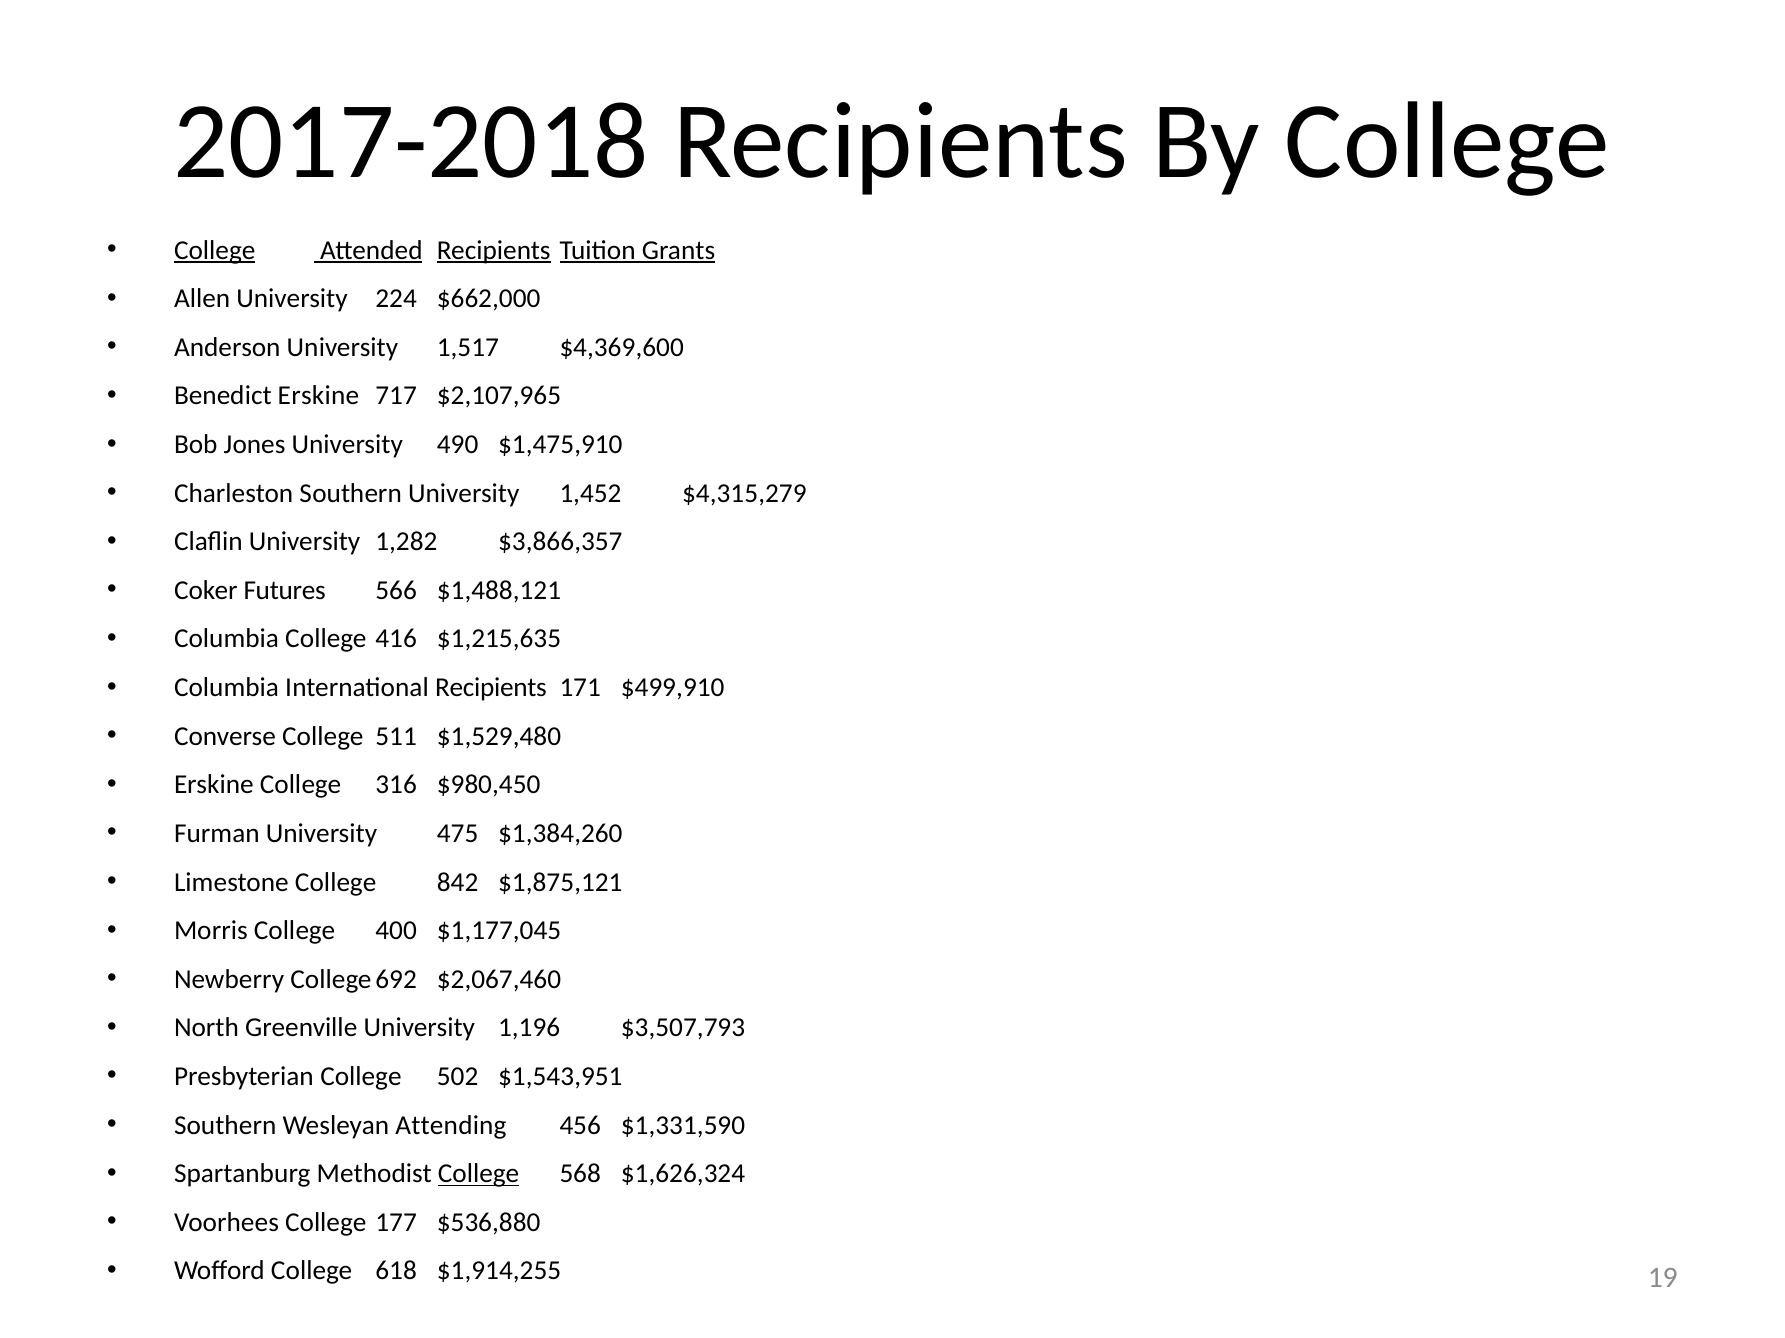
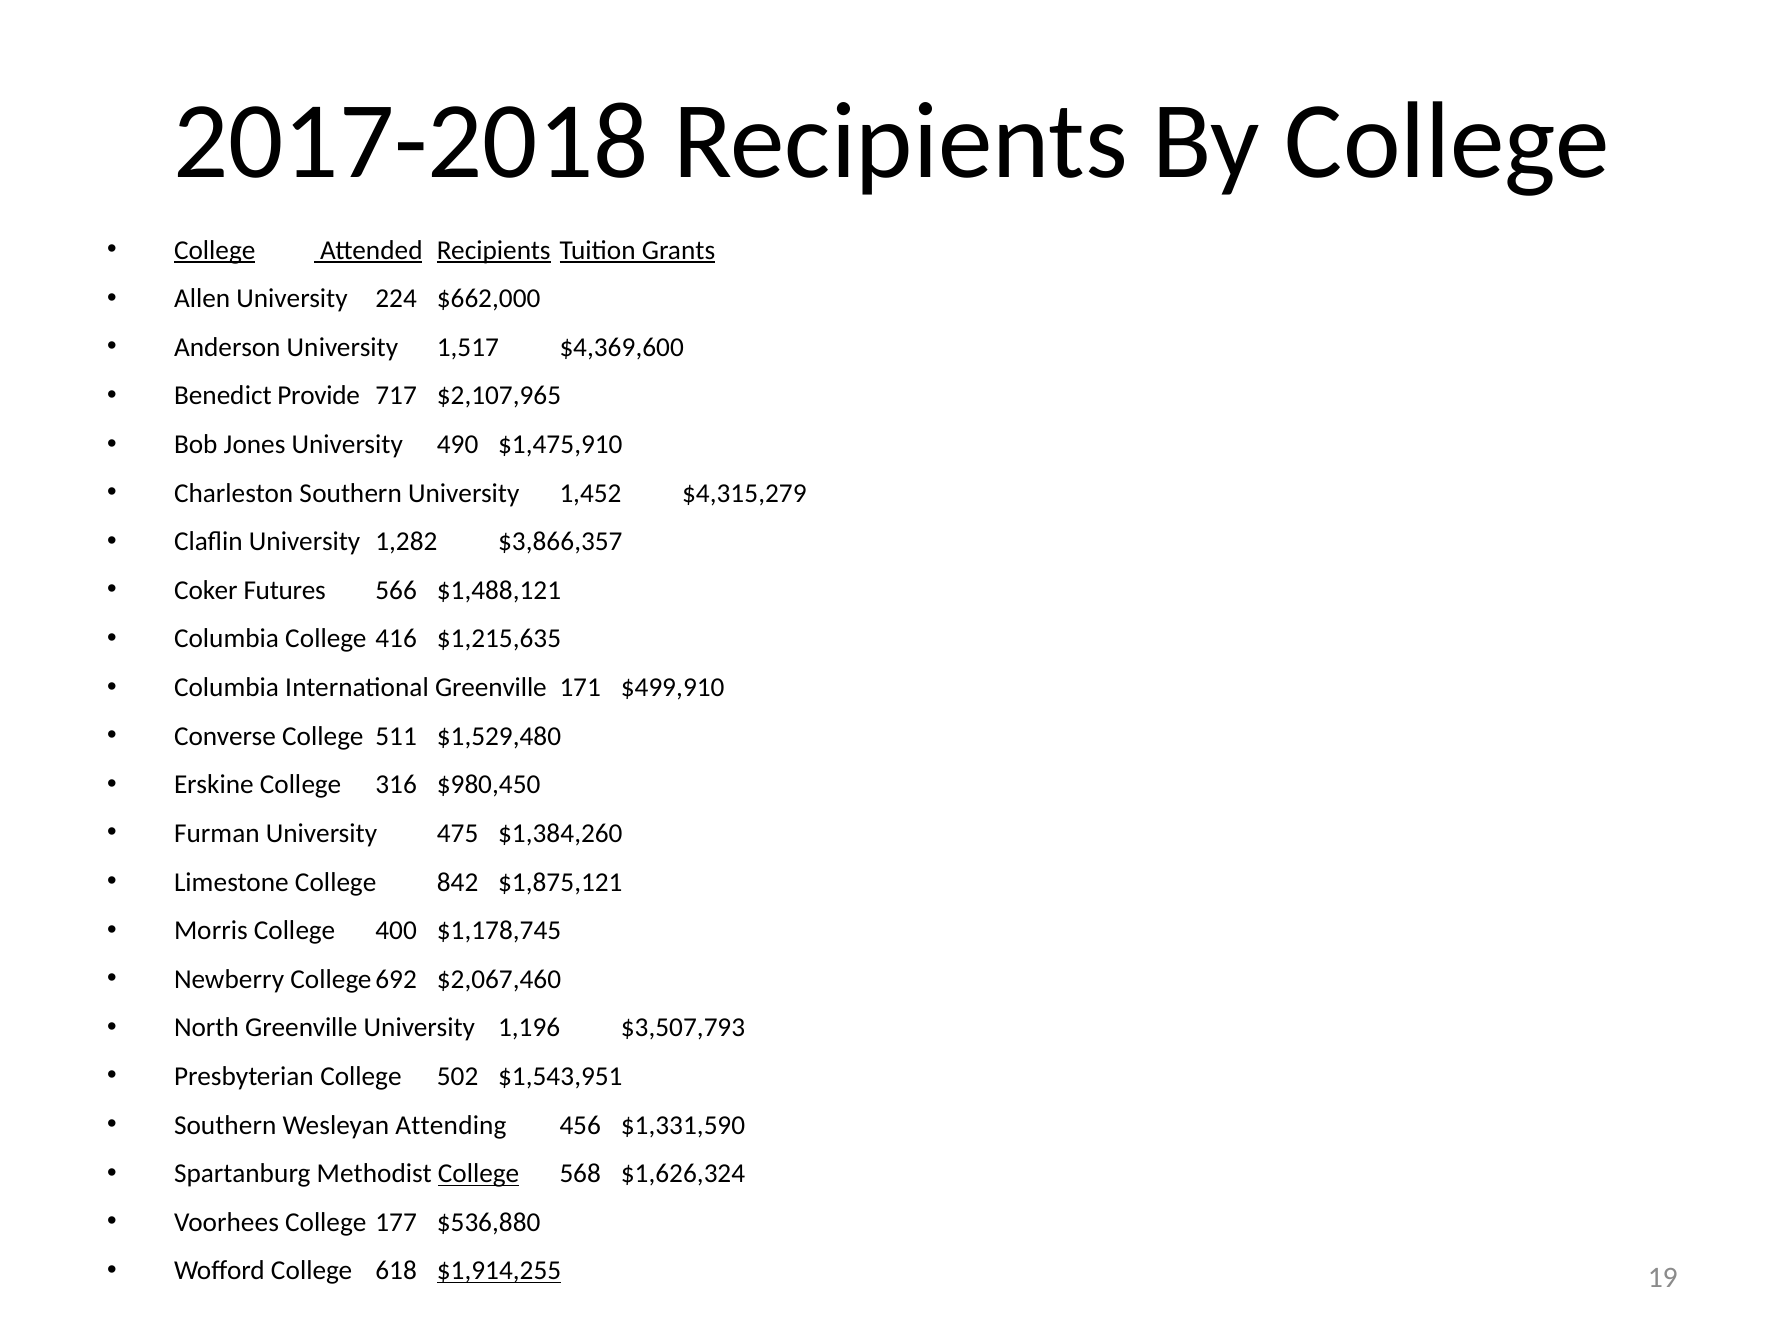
Benedict Erskine: Erskine -> Provide (319, 396)
International Recipients: Recipients -> Greenville (491, 688)
$1,177,045: $1,177,045 -> $1,178,745 (499, 931)
$1,914,255 underline: none -> present (499, 1272)
